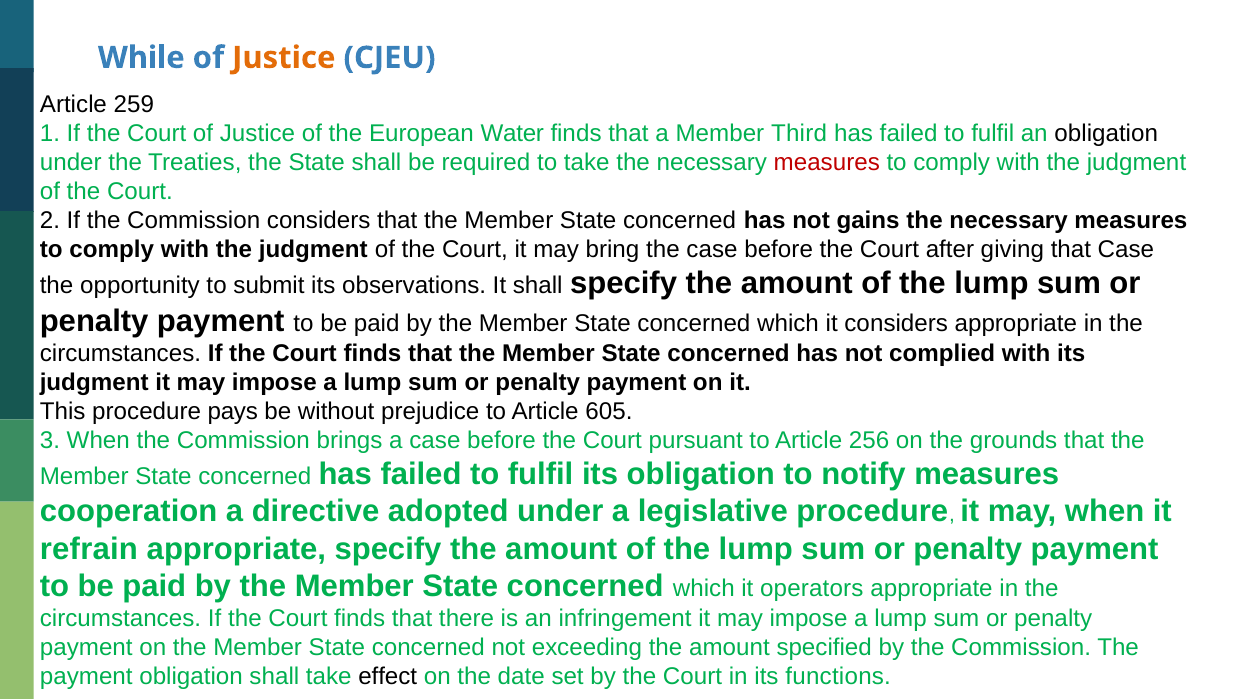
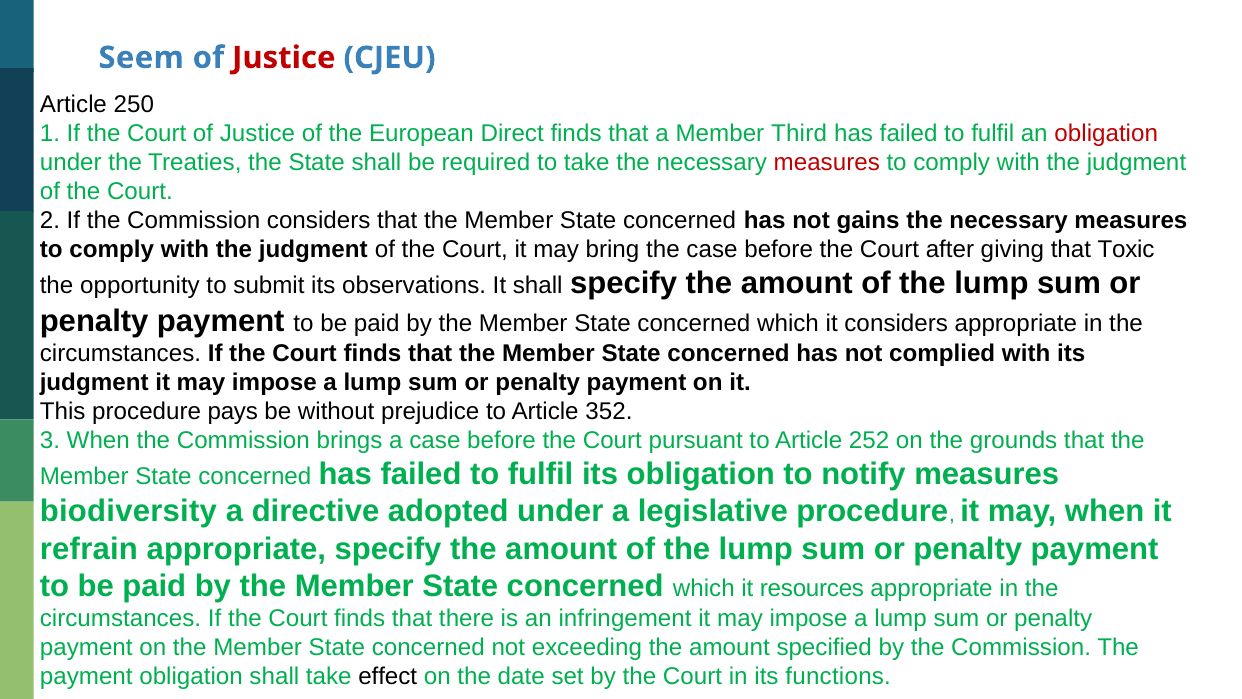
While: While -> Seem (141, 58)
Justice colour: orange -> red (284, 58)
259: 259 -> 250 (134, 105)
Water: Water -> Direct (512, 134)
obligation colour: black -> red (1106, 134)
that Case: Case -> Toxic (1126, 250)
605: 605 -> 352 (609, 411)
256: 256 -> 252 (869, 440)
cooperation: cooperation -> biodiversity (128, 511)
operators: operators -> resources (812, 588)
